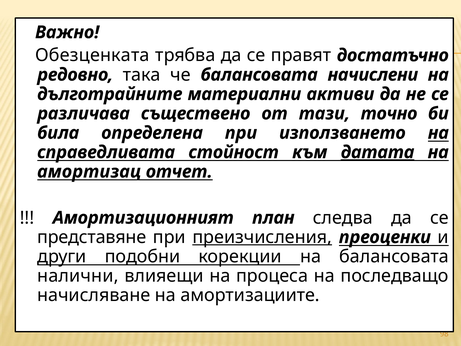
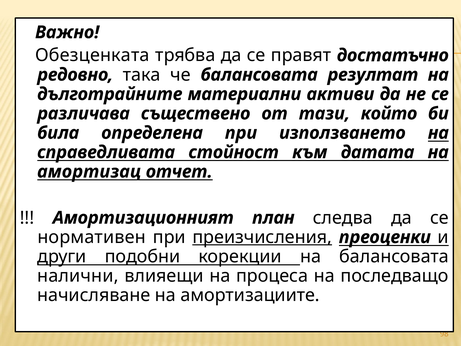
начислени: начислени -> резултат (373, 75)
точно: точно -> който (389, 113)
датата underline: present -> none (378, 152)
представяне: представяне -> нормативен (92, 237)
